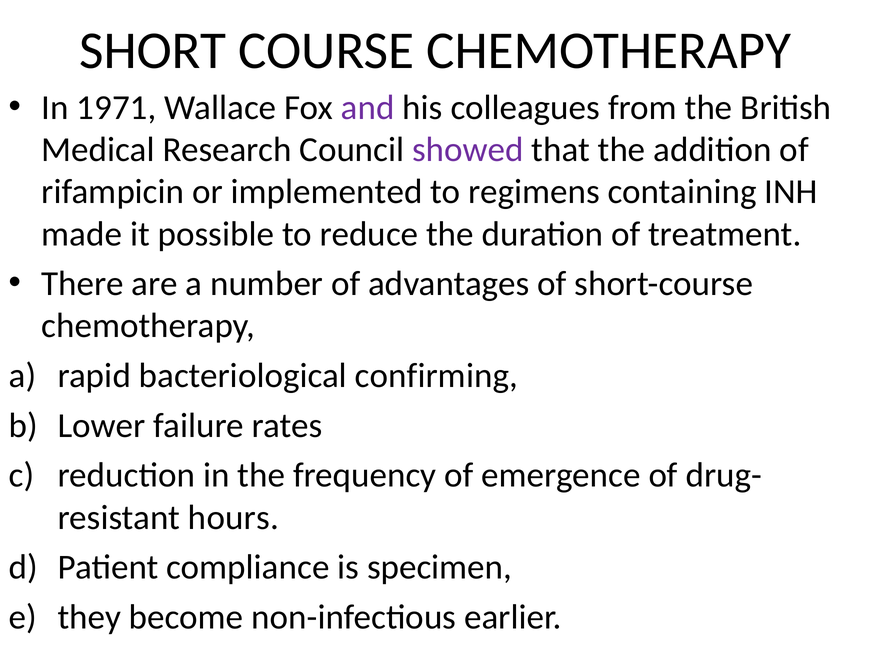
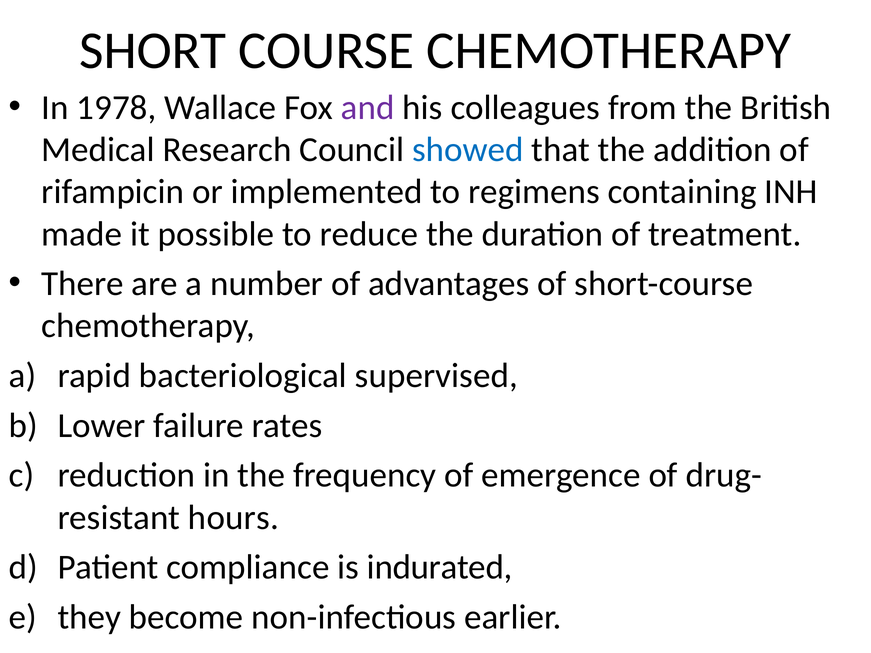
1971: 1971 -> 1978 (116, 108)
showed colour: purple -> blue (468, 150)
confirming: confirming -> supervised (436, 376)
specimen: specimen -> indurated (440, 568)
